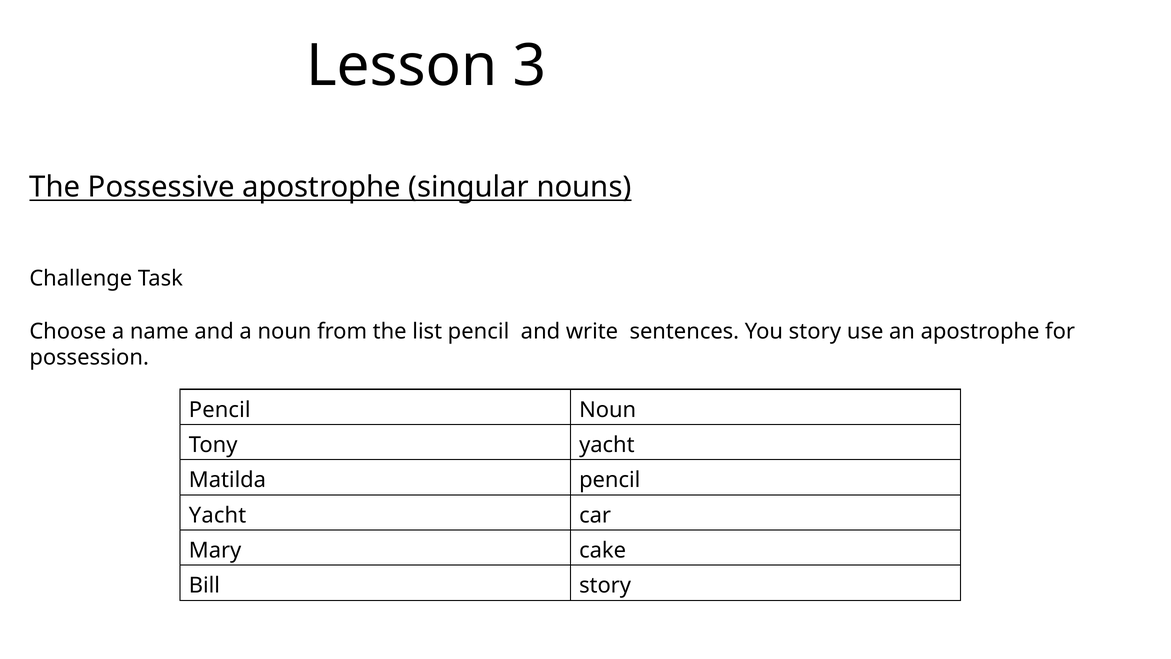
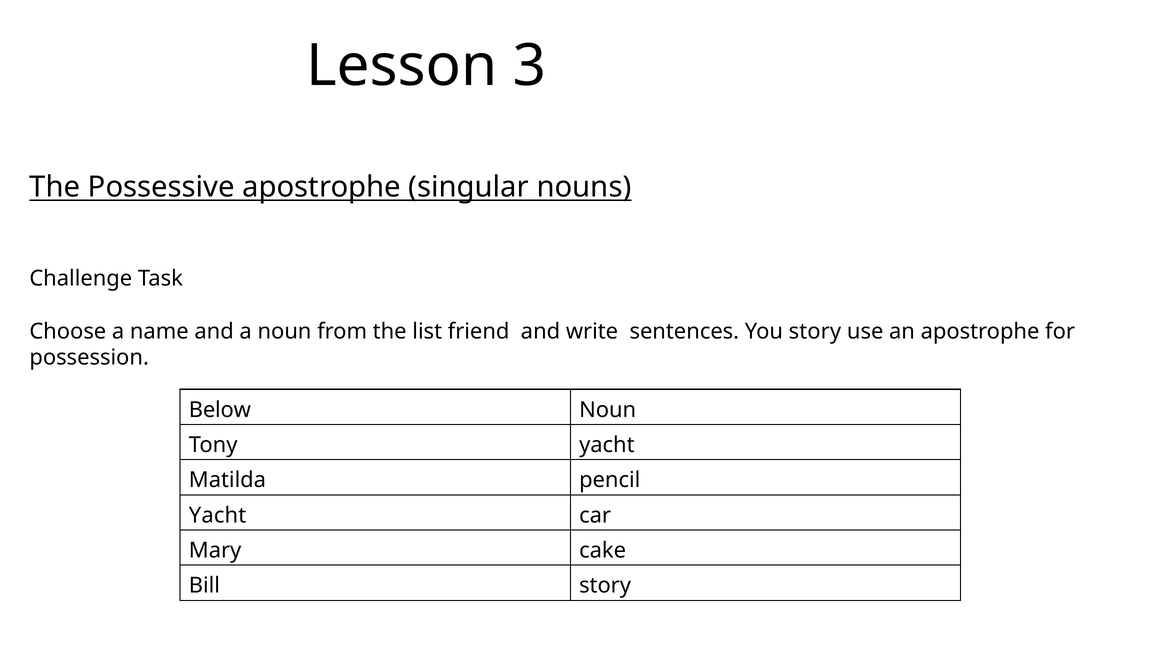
list pencil: pencil -> friend (479, 331)
Pencil: Pencil -> Below (220, 410)
